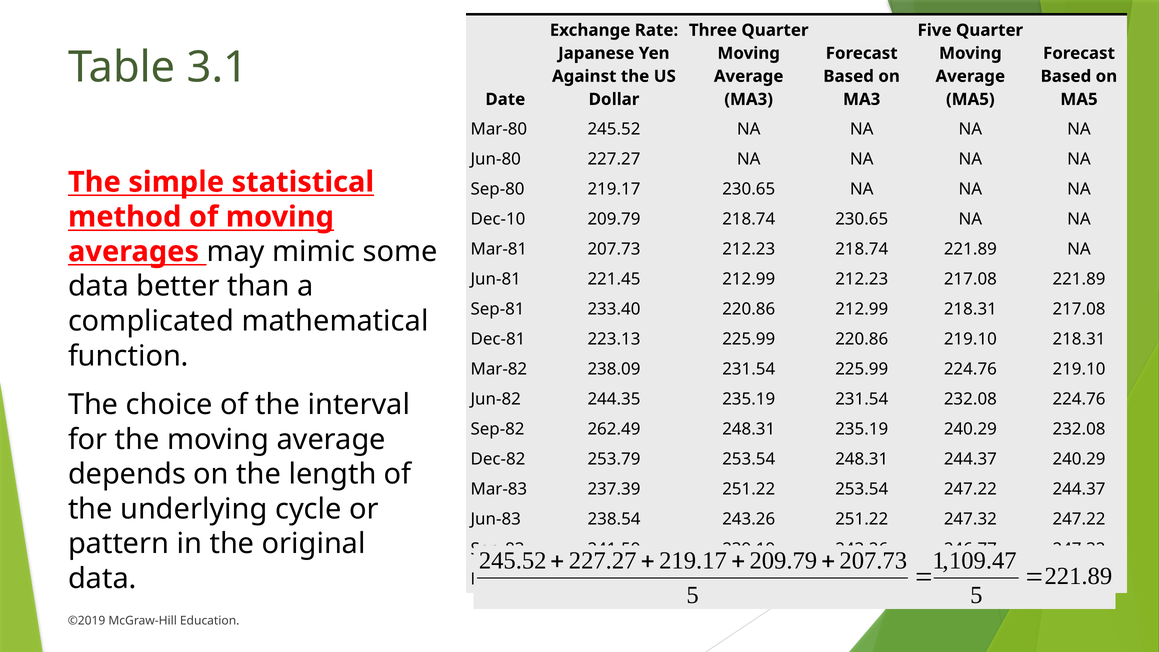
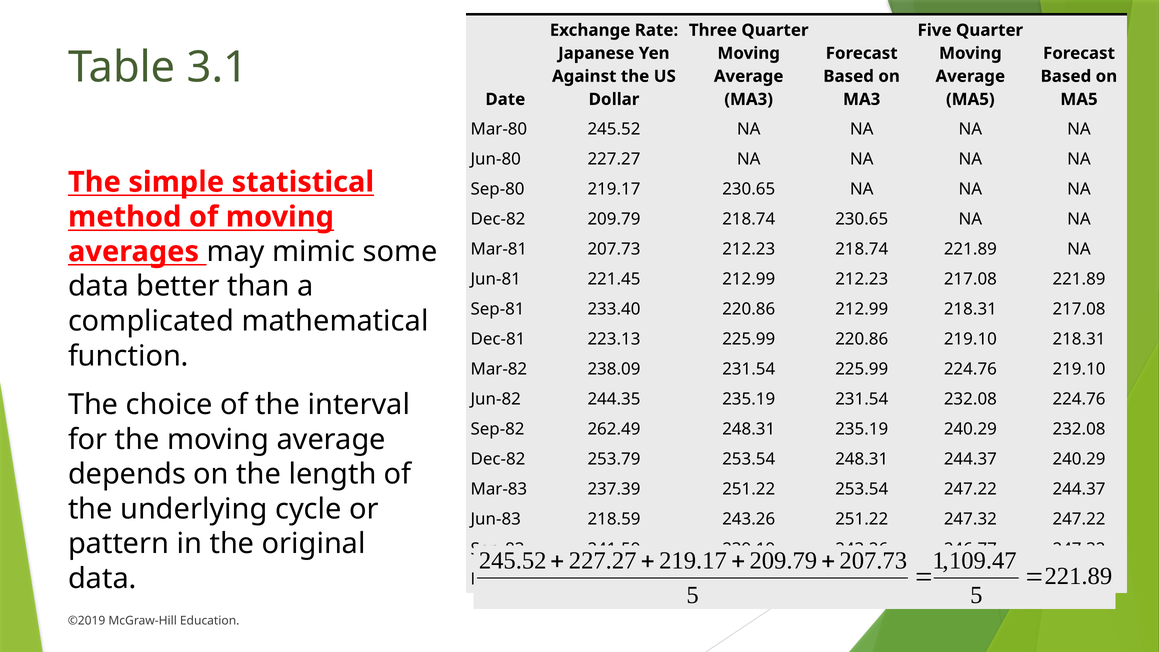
Dec-10: Dec-10 -> Dec-82 (498, 219)
238.54: 238.54 -> 218.59 (614, 519)
